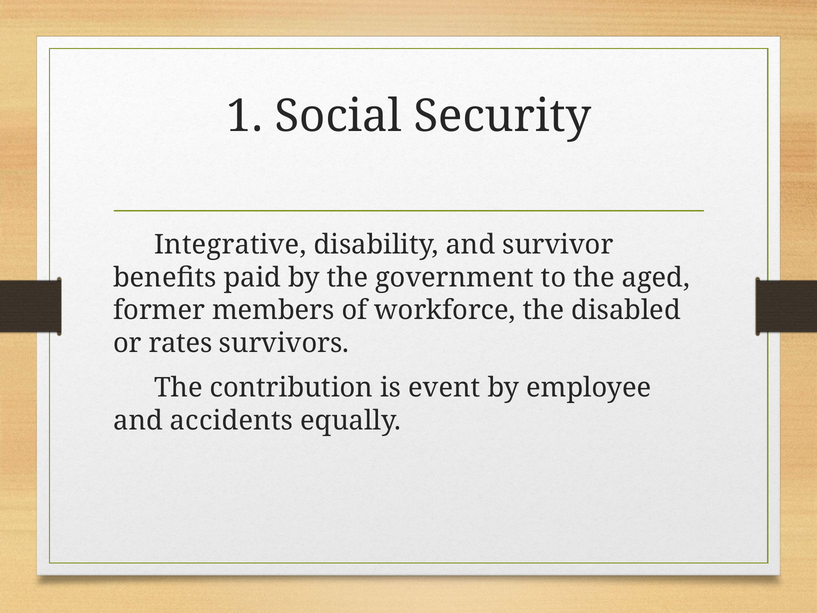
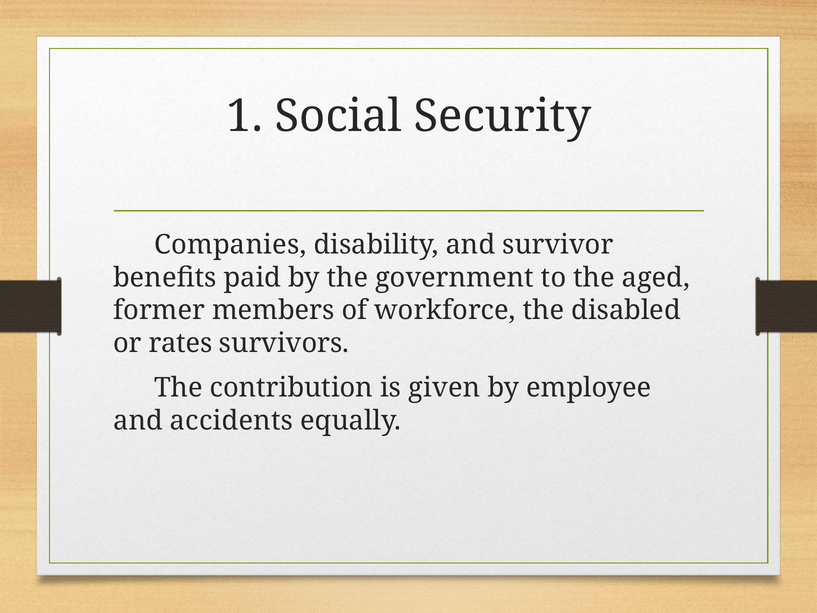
Integrative: Integrative -> Companies (230, 245)
event: event -> given (444, 388)
